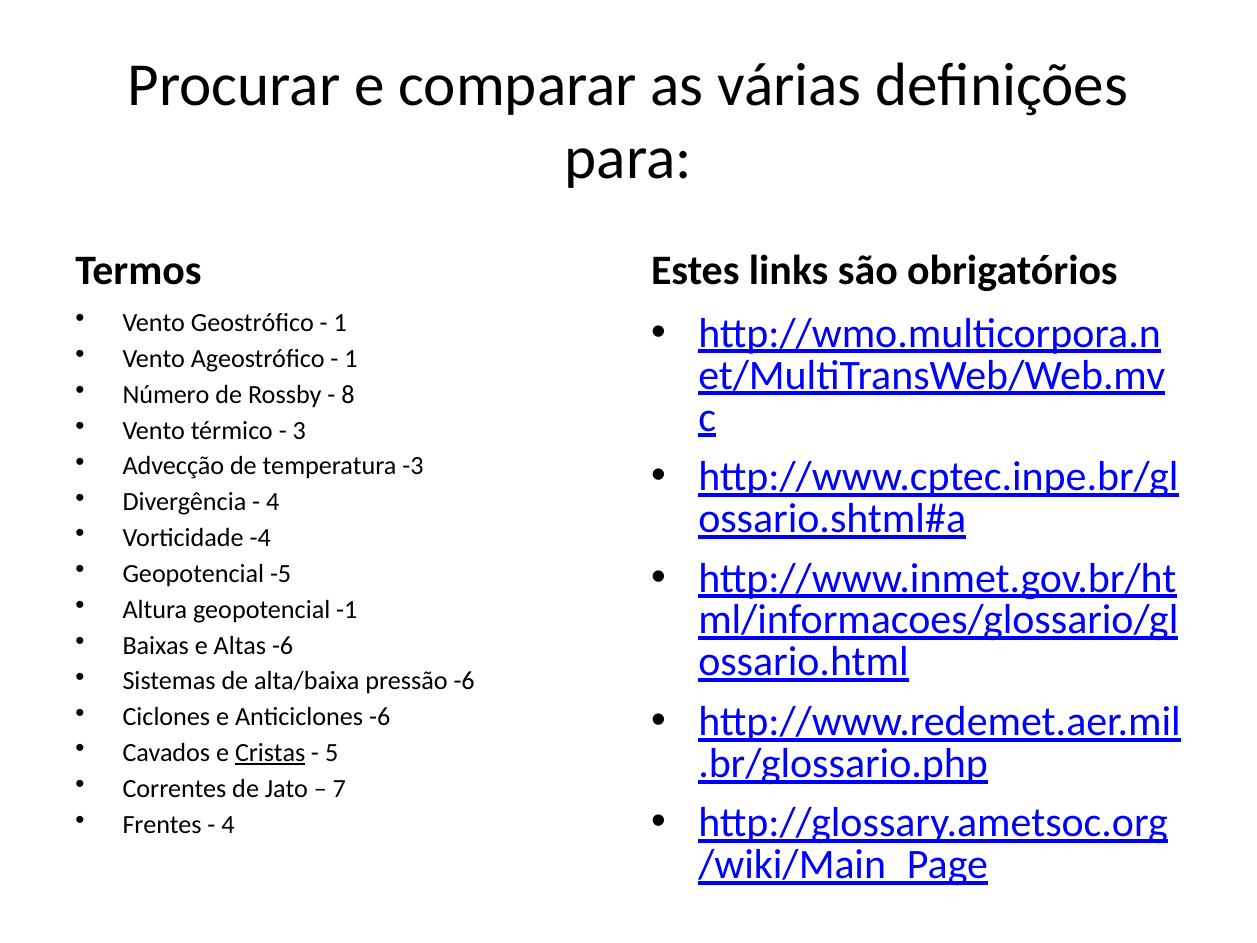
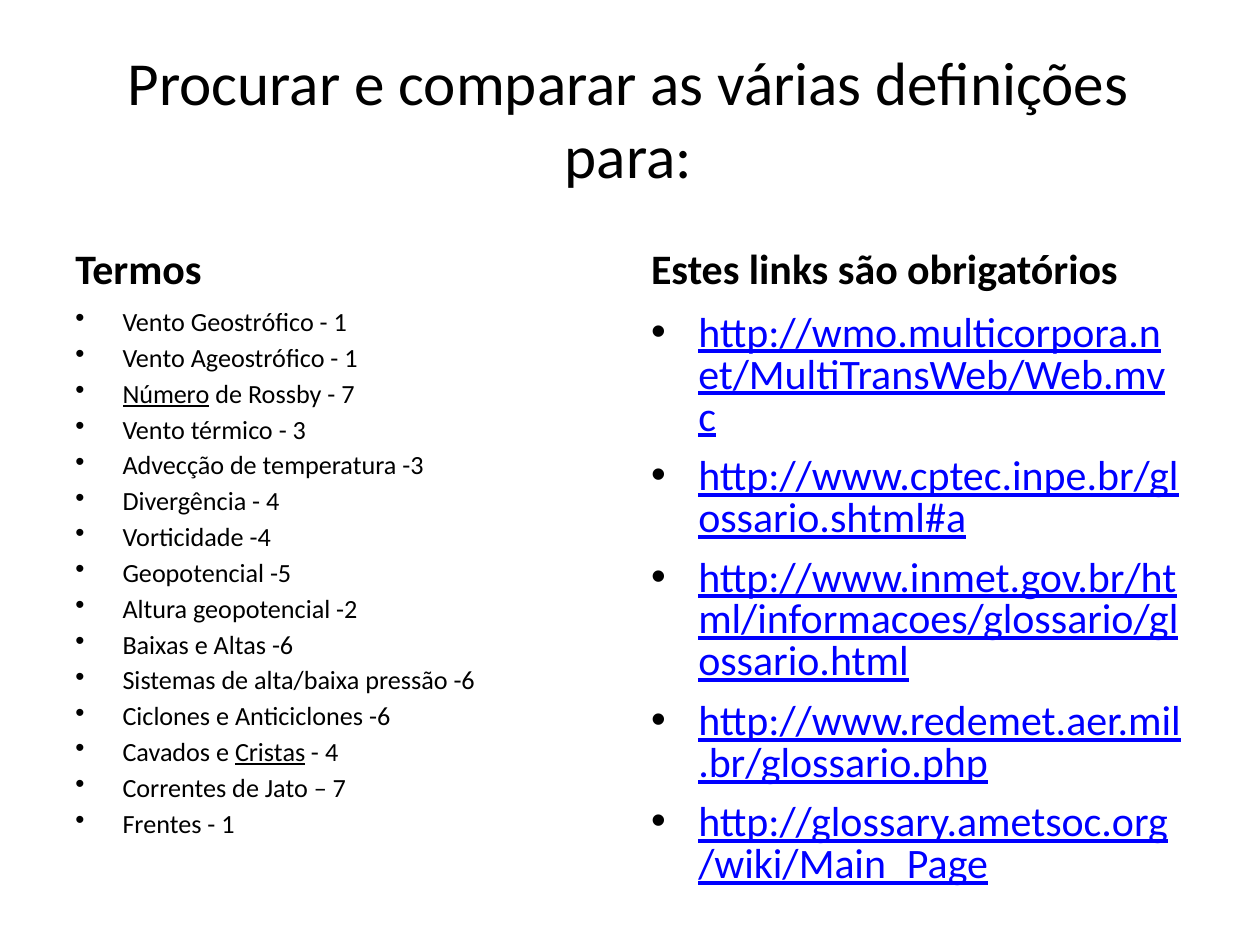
Número underline: none -> present (166, 394)
8: 8 -> 7 (348, 394)
-1: -1 -> -2 (347, 609)
5: 5 -> 4 (332, 753)
4: 4 -> 1 (228, 824)
